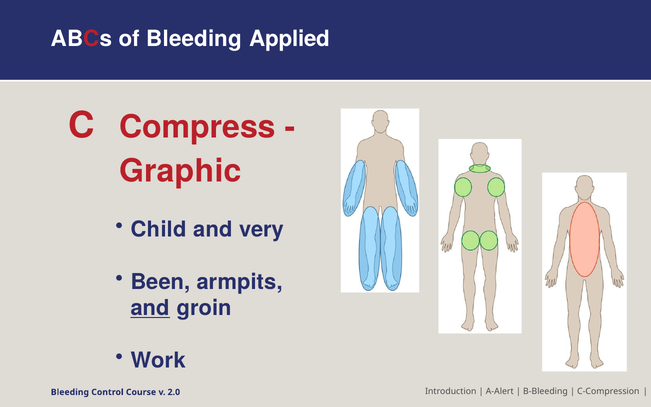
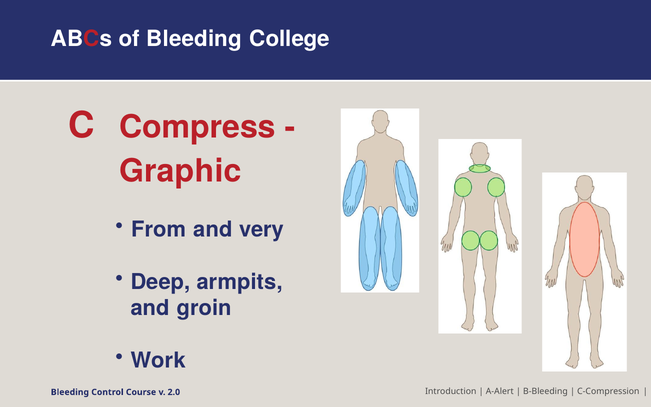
Applied: Applied -> College (290, 39)
Child: Child -> From (159, 229)
Been: Been -> Deep (160, 282)
and underline: present -> none (150, 308)
